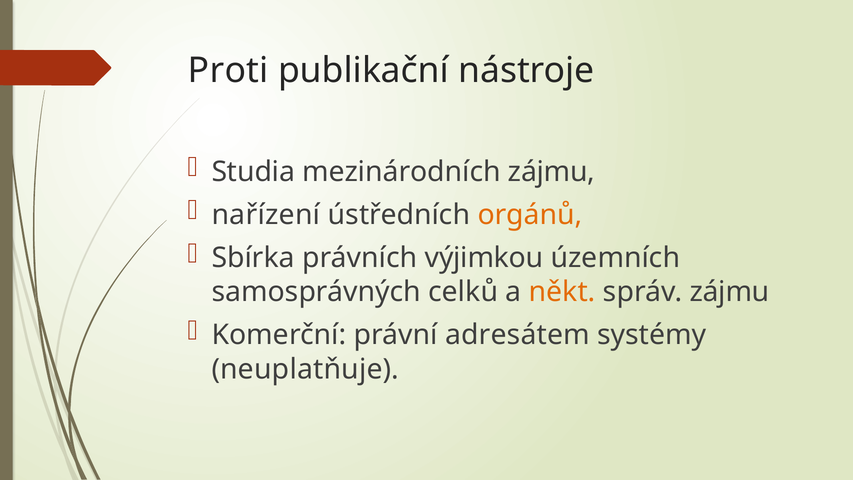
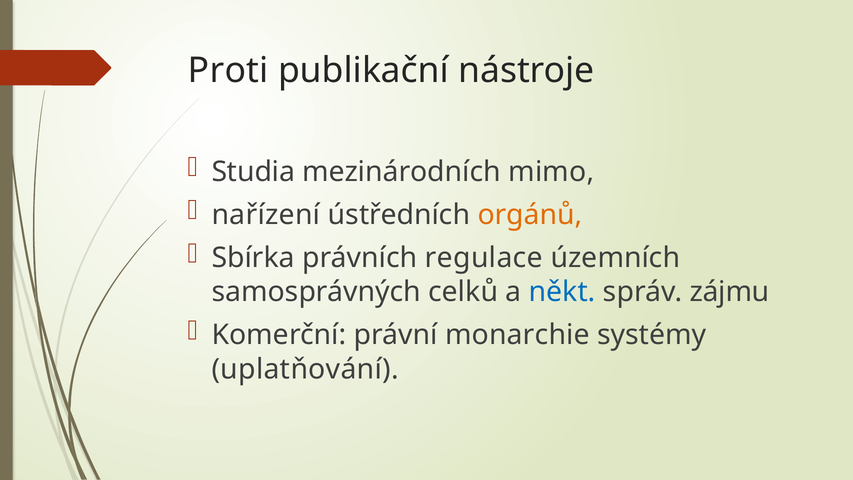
mezinárodních zájmu: zájmu -> mimo (551, 172)
výjimkou: výjimkou -> regulace (484, 258)
někt colour: orange -> blue (562, 292)
adresátem: adresátem -> monarchie (517, 335)
neuplatňuje: neuplatňuje -> uplatňování (305, 369)
